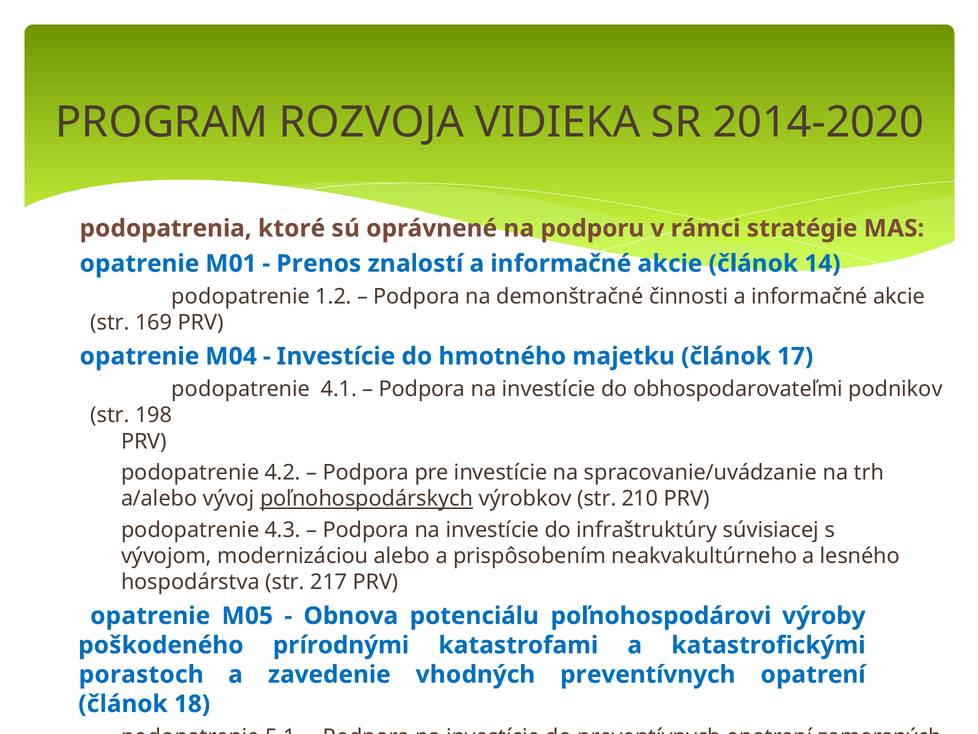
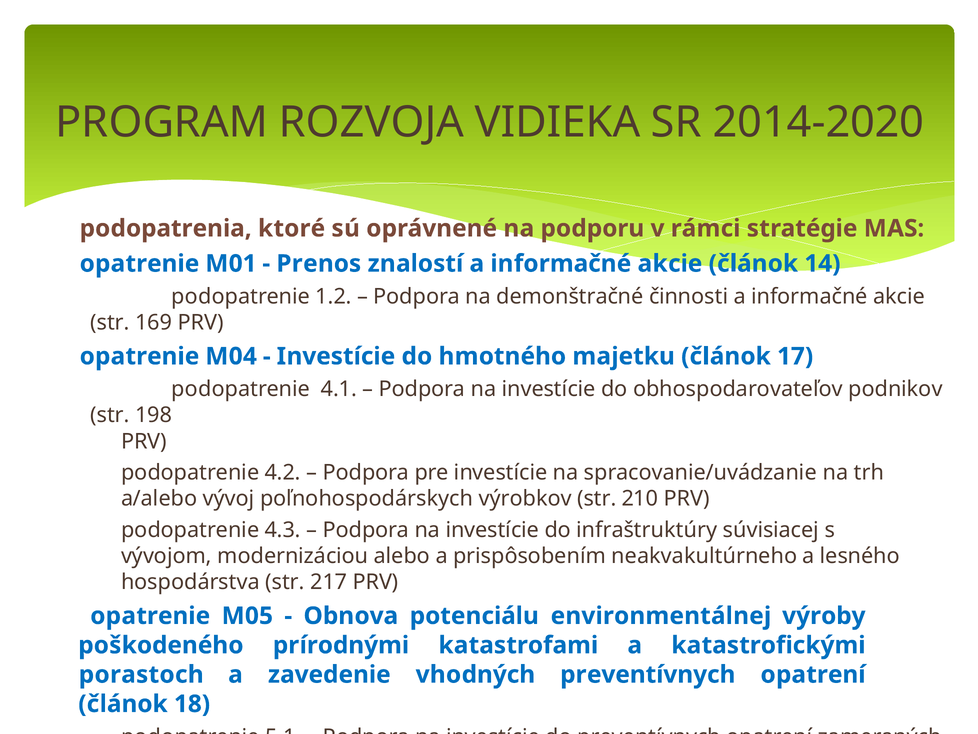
obhospodarovateľmi: obhospodarovateľmi -> obhospodarovateľov (738, 389)
poľnohospodárskych underline: present -> none (367, 498)
poľnohospodárovi: poľnohospodárovi -> environmentálnej (661, 616)
